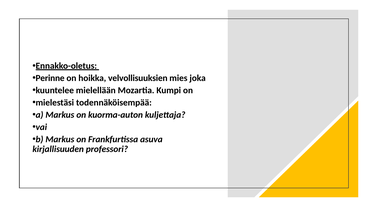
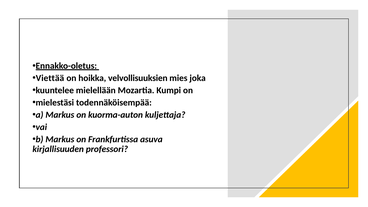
Perinne: Perinne -> Viettää (50, 78)
